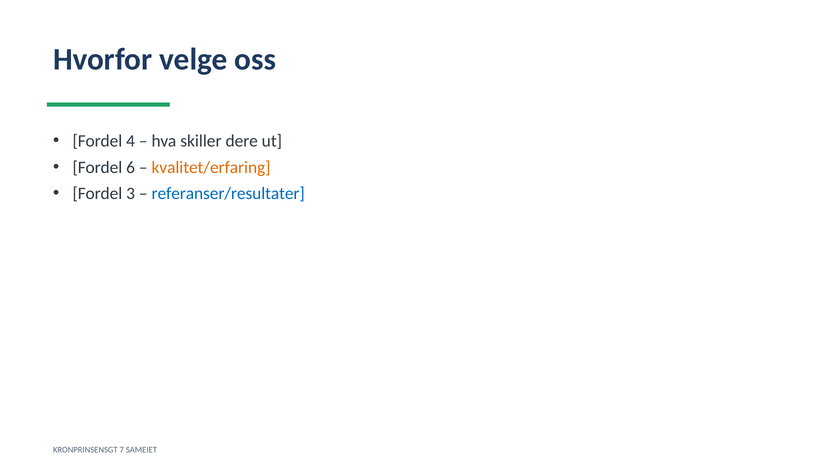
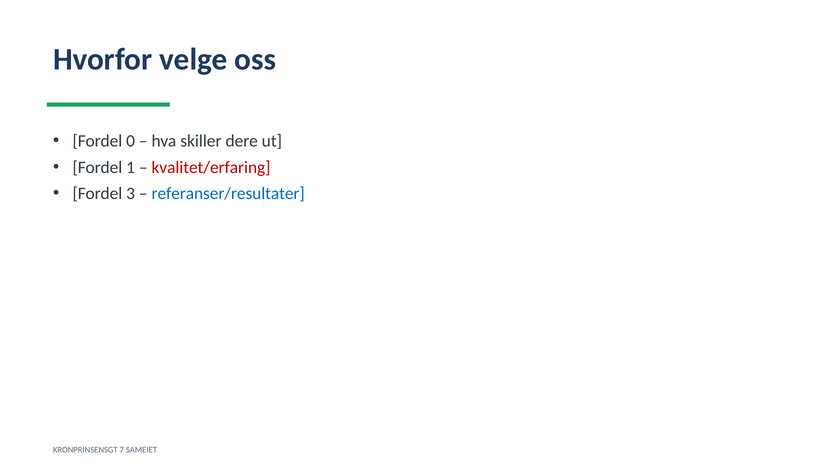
4: 4 -> 0 (131, 141)
6: 6 -> 1 (131, 167)
kvalitet/erfaring colour: orange -> red (211, 167)
